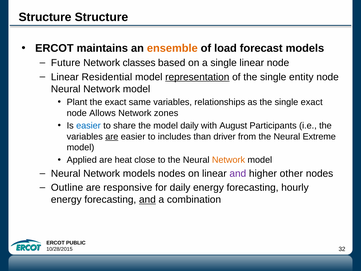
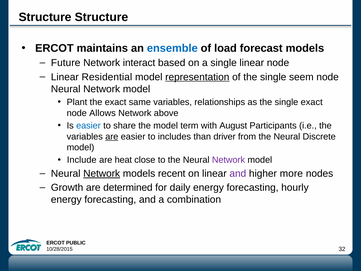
ensemble colour: orange -> blue (172, 48)
classes: classes -> interact (139, 63)
entity: entity -> seem (301, 77)
zones: zones -> above (166, 113)
model daily: daily -> term (189, 126)
Extreme: Extreme -> Discrete (319, 136)
Applied: Applied -> Include (82, 160)
Network colour: orange -> purple (228, 160)
Network underline: none -> present (102, 173)
models nodes: nodes -> recent (172, 173)
other: other -> more (291, 173)
Outline: Outline -> Growth (67, 187)
responsive: responsive -> determined (128, 187)
and underline: present -> none (147, 199)
